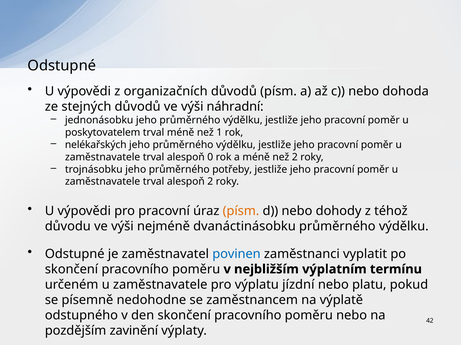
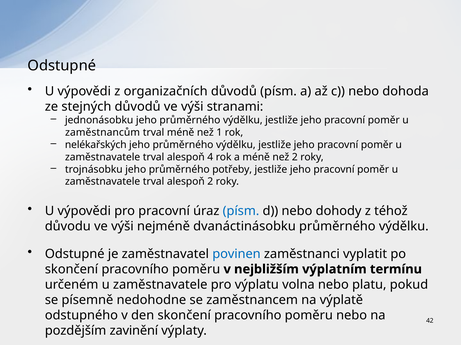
náhradní: náhradní -> stranami (235, 107)
poskytovatelem: poskytovatelem -> zaměstnancům (103, 133)
0: 0 -> 4 (210, 157)
písm colour: orange -> blue (241, 211)
jízdní: jízdní -> volna (298, 285)
